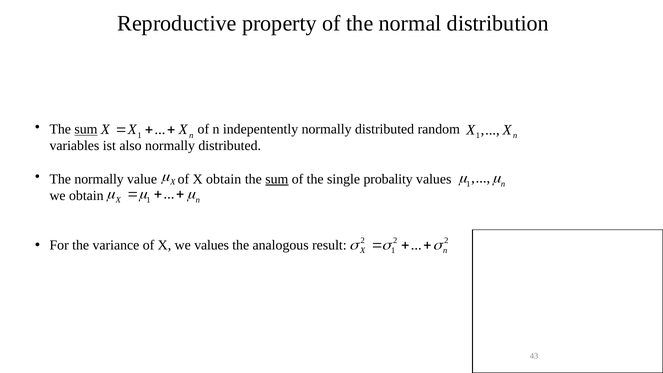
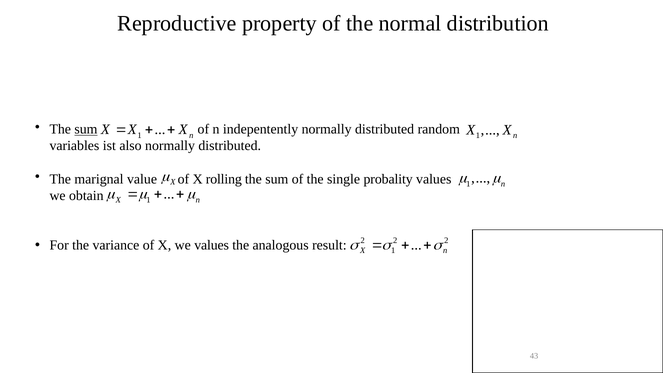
The normally: normally -> marignal (99, 179)
X obtain: obtain -> rolling (224, 179)
sum underline: present -> none (277, 179)
